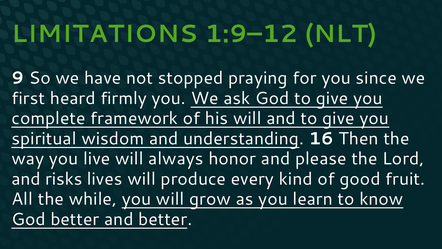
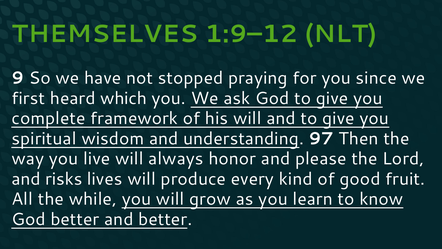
LIMITATIONS: LIMITATIONS -> THEMSELVES (105, 34)
firmly: firmly -> which (124, 98)
16: 16 -> 97 (321, 138)
